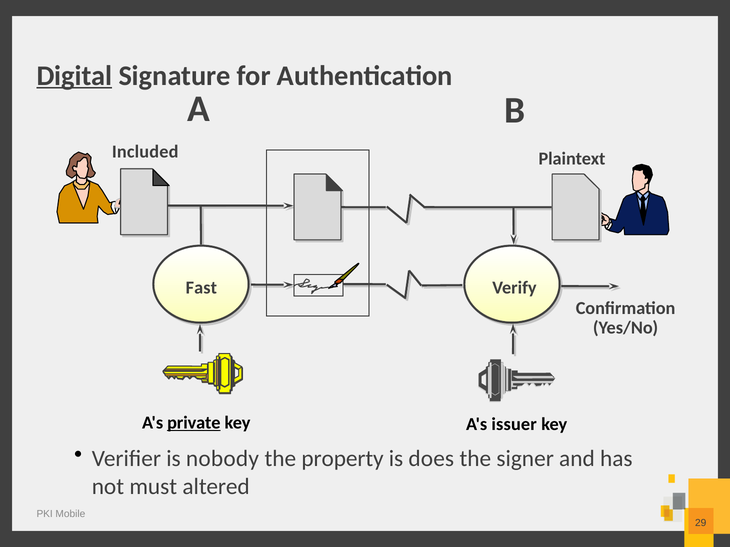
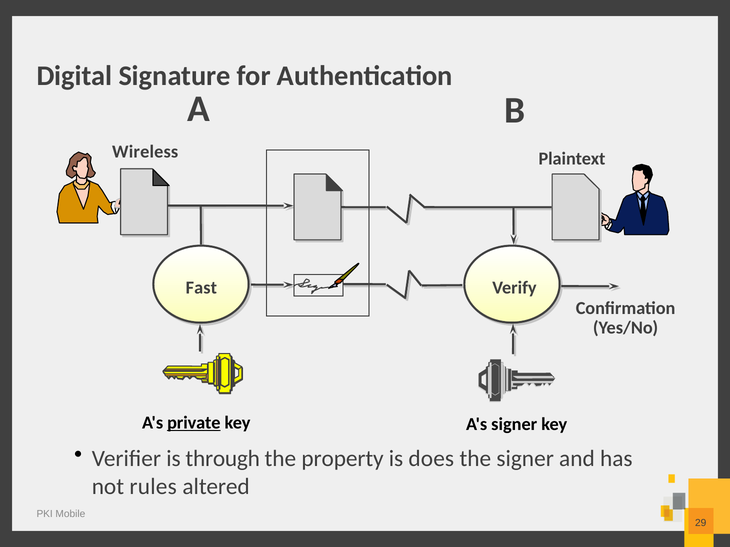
Digital underline: present -> none (74, 76)
Included: Included -> Wireless (145, 152)
A's issuer: issuer -> signer (514, 425)
nobody: nobody -> through (223, 459)
must: must -> rules (153, 487)
